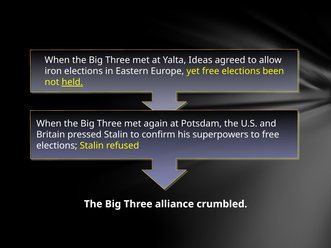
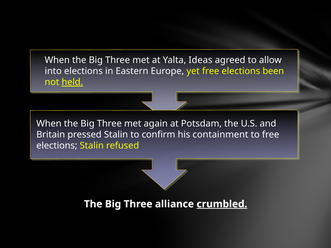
iron: iron -> into (53, 71)
superpowers: superpowers -> containment (220, 135)
crumbled underline: none -> present (222, 204)
